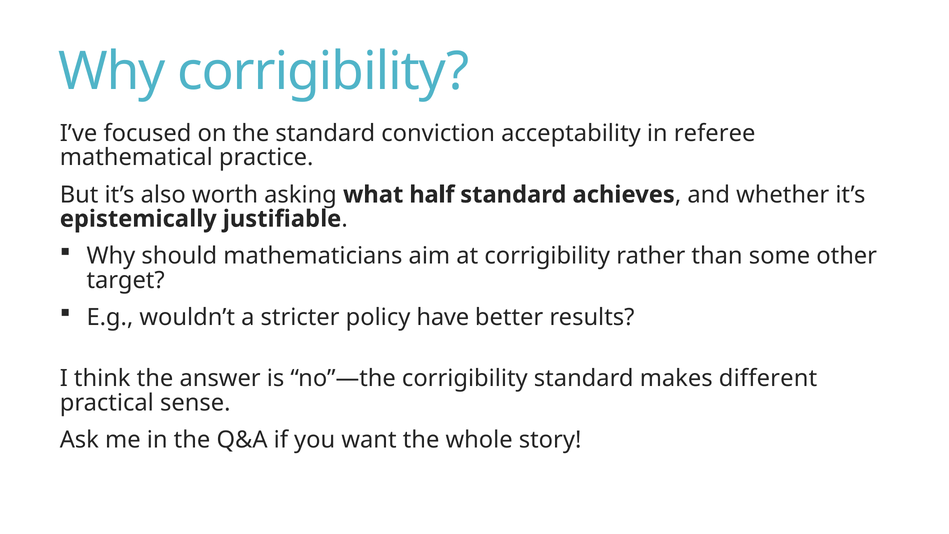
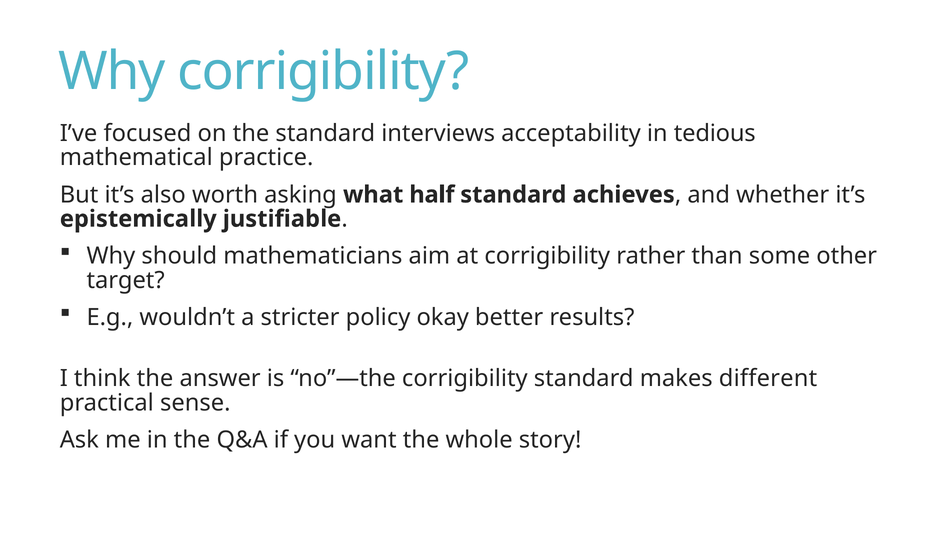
conviction: conviction -> interviews (438, 133)
referee: referee -> tedious (715, 133)
have: have -> okay (443, 317)
